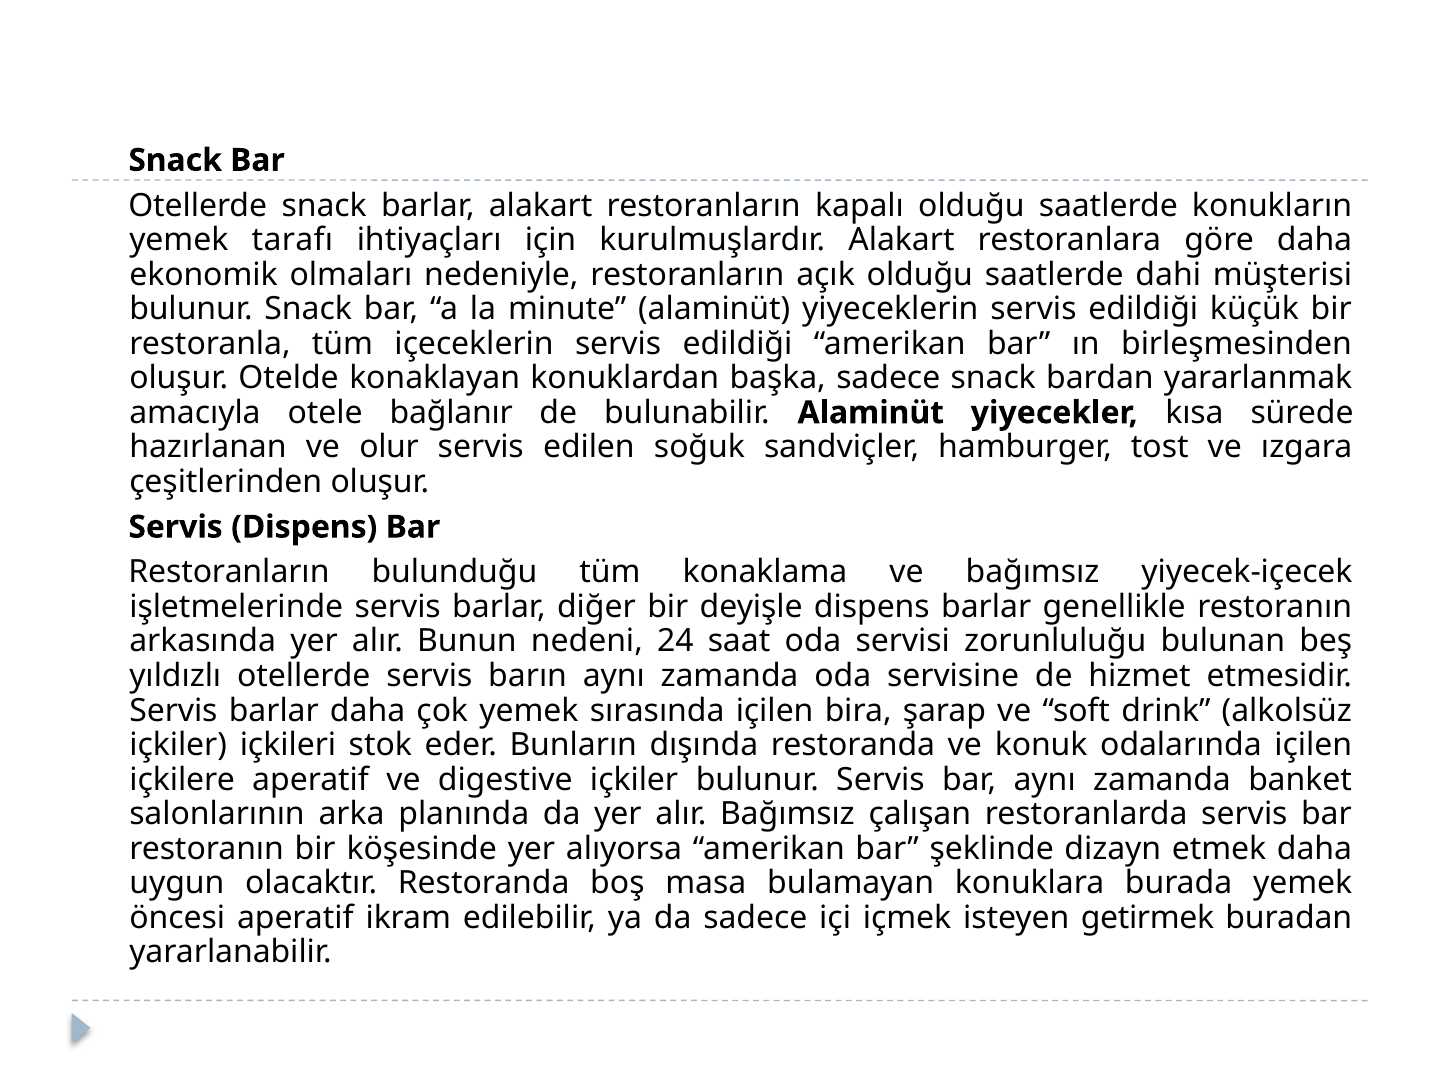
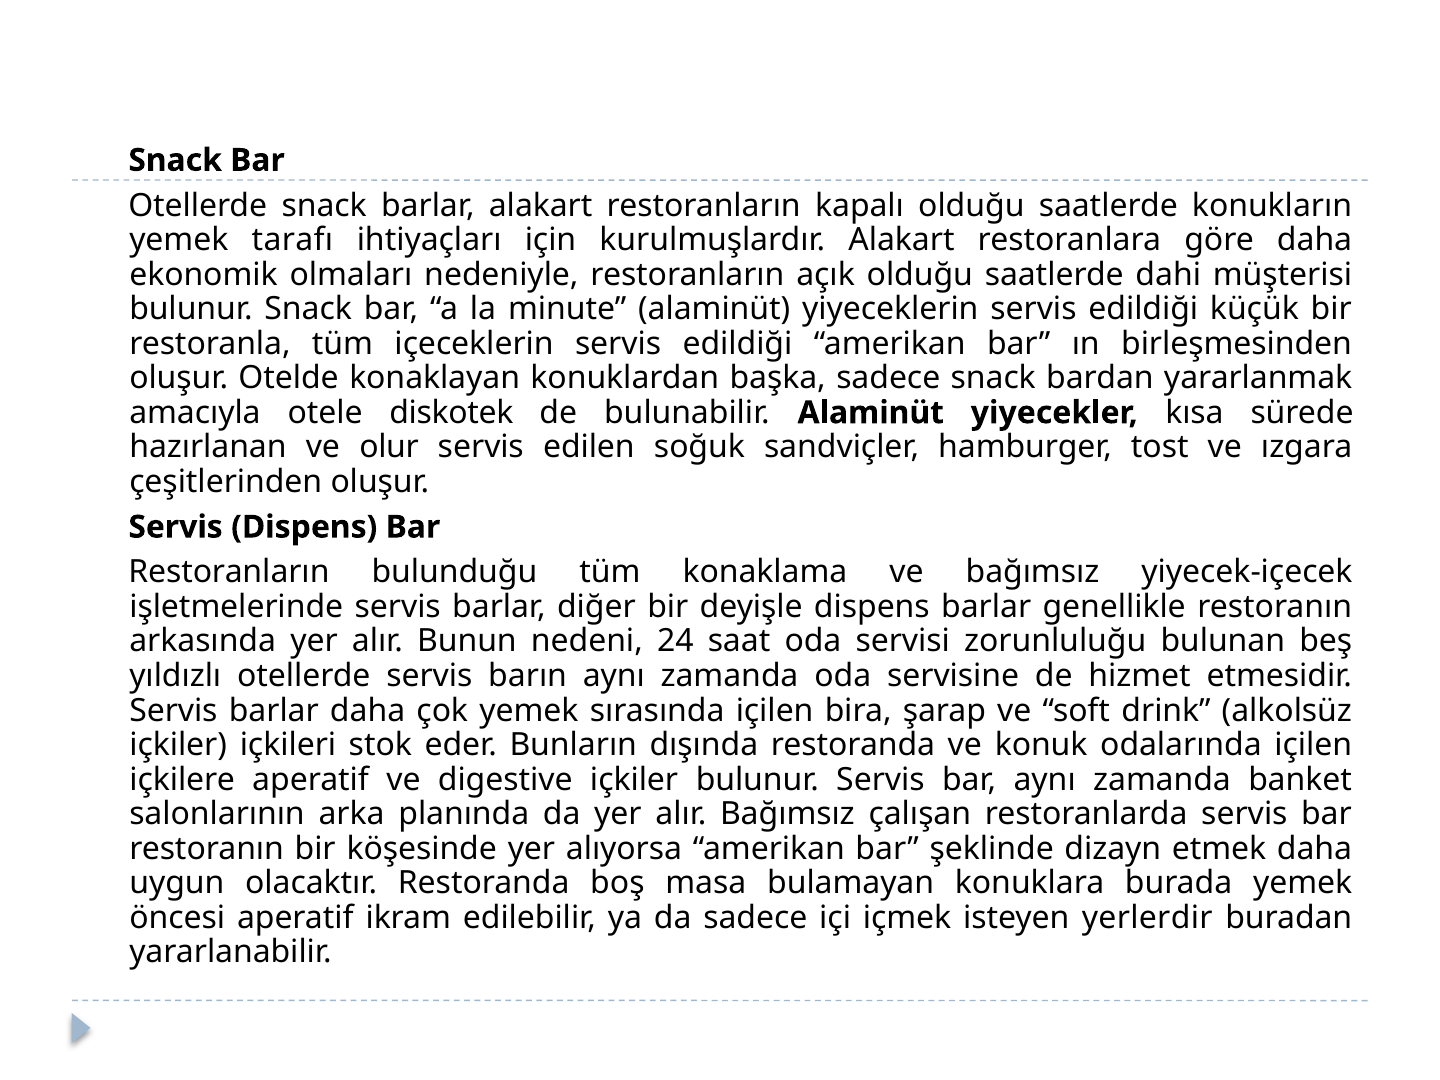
bağlanır: bağlanır -> diskotek (451, 413)
getirmek: getirmek -> yerlerdir (1147, 918)
